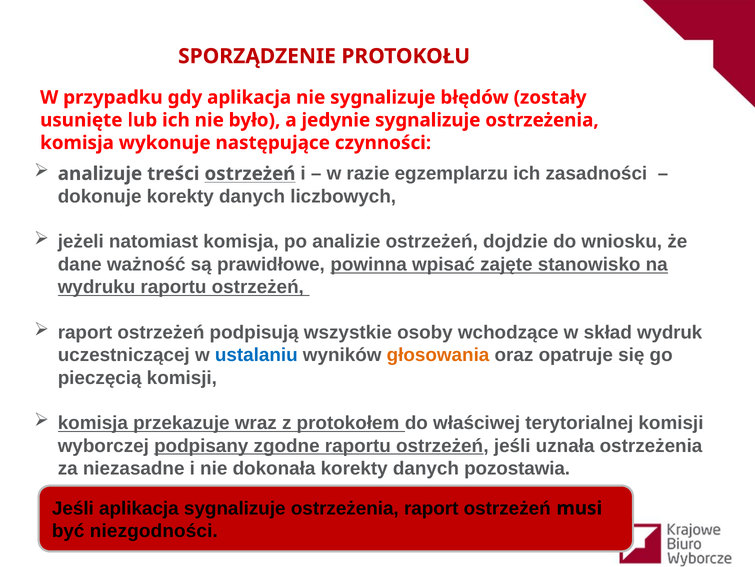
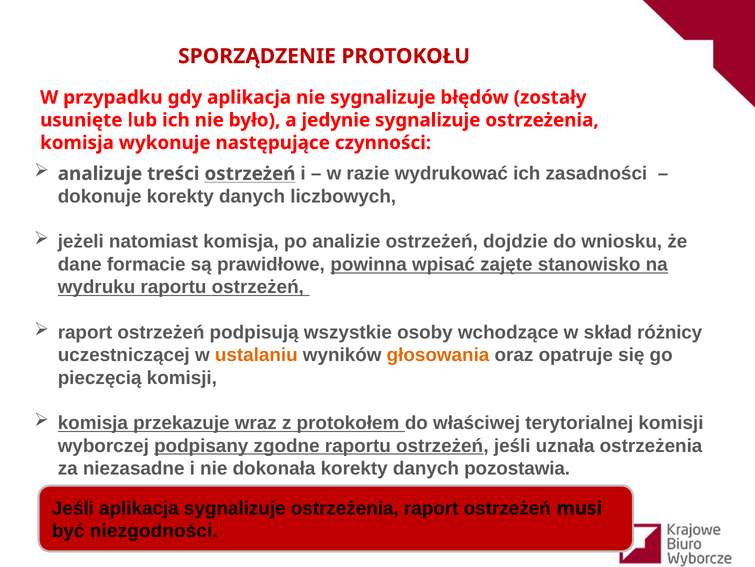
egzemplarzu: egzemplarzu -> wydrukować (451, 173)
ważność: ważność -> formacie (146, 264)
wydruk: wydruk -> różnicy (670, 332)
ustalaniu colour: blue -> orange (256, 355)
